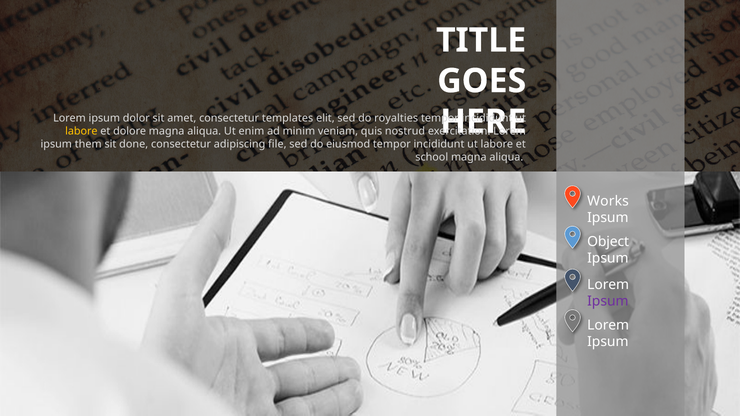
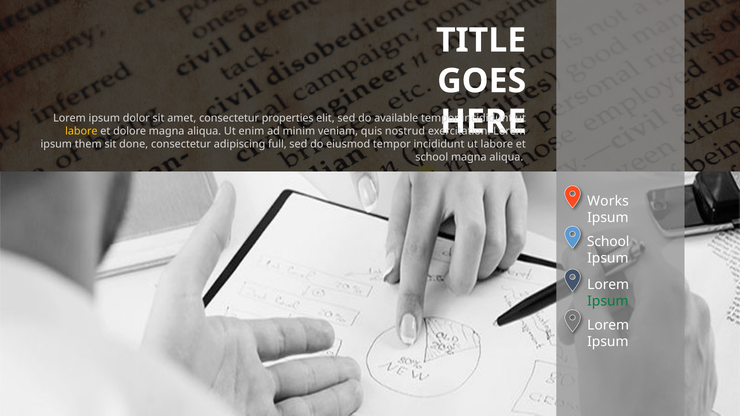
templates: templates -> properties (288, 118)
royalties: royalties -> available (396, 118)
file: file -> full (277, 144)
Object: Object -> School (608, 242)
Ipsum colour: purple -> green (608, 301)
